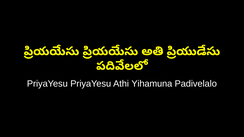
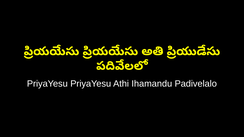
Yihamuna: Yihamuna -> Ihamandu (152, 84)
